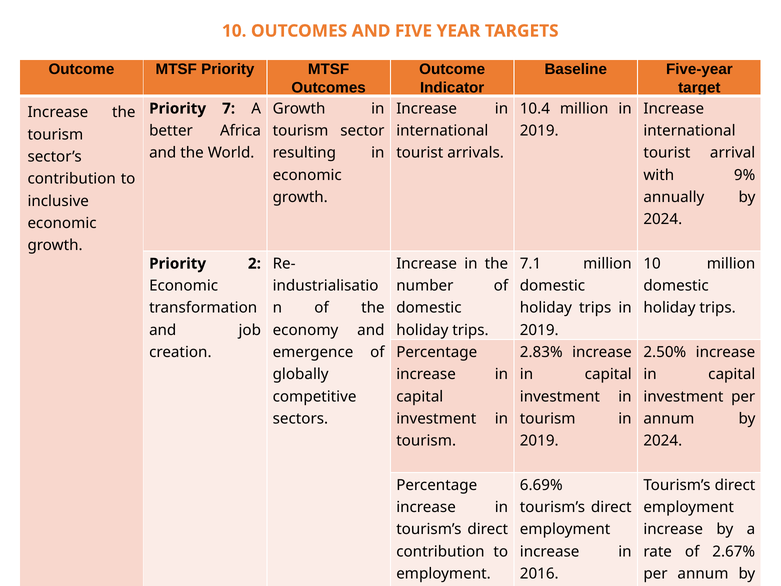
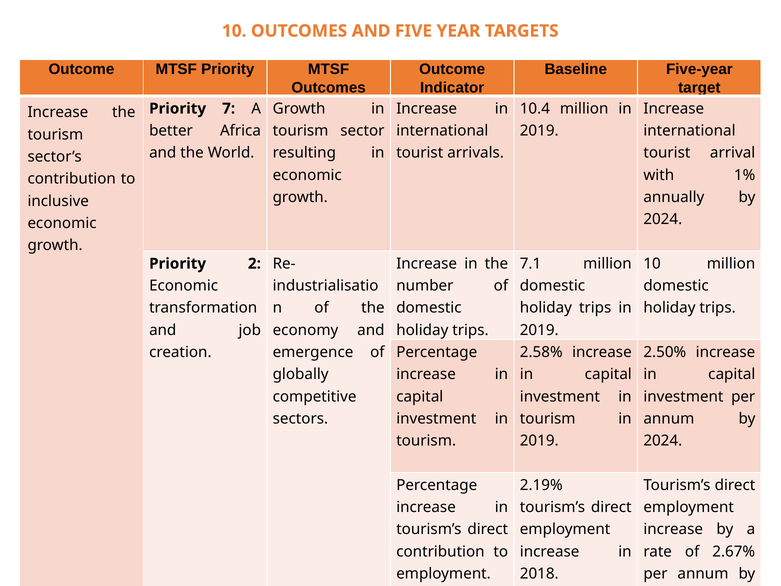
9%: 9% -> 1% (745, 175)
2.83%: 2.83% -> 2.58% (541, 352)
6.69%: 6.69% -> 2.19% (541, 485)
2016: 2016 -> 2018 (539, 574)
